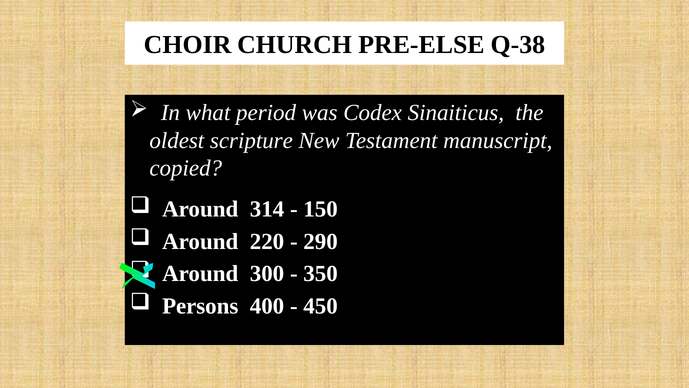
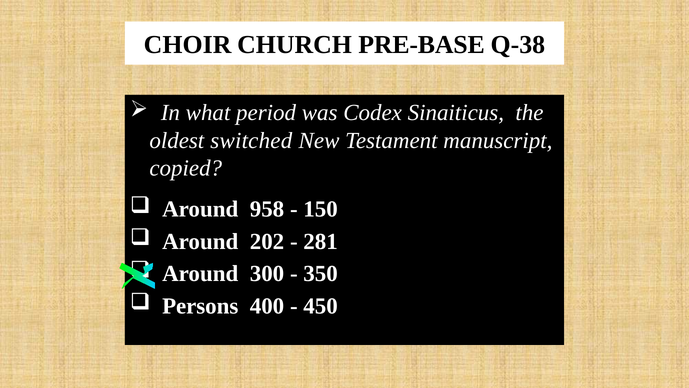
PRE-ELSE: PRE-ELSE -> PRE-BASE (422, 45)
scripture: scripture -> switched (251, 140)
314: 314 -> 958 (267, 209)
220: 220 -> 202 (267, 241)
290: 290 -> 281 (321, 241)
